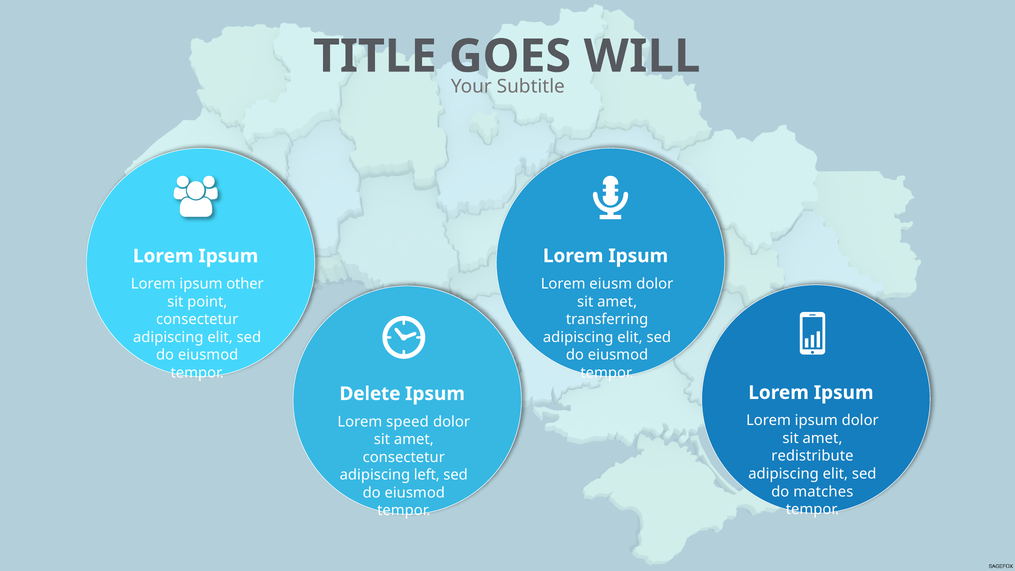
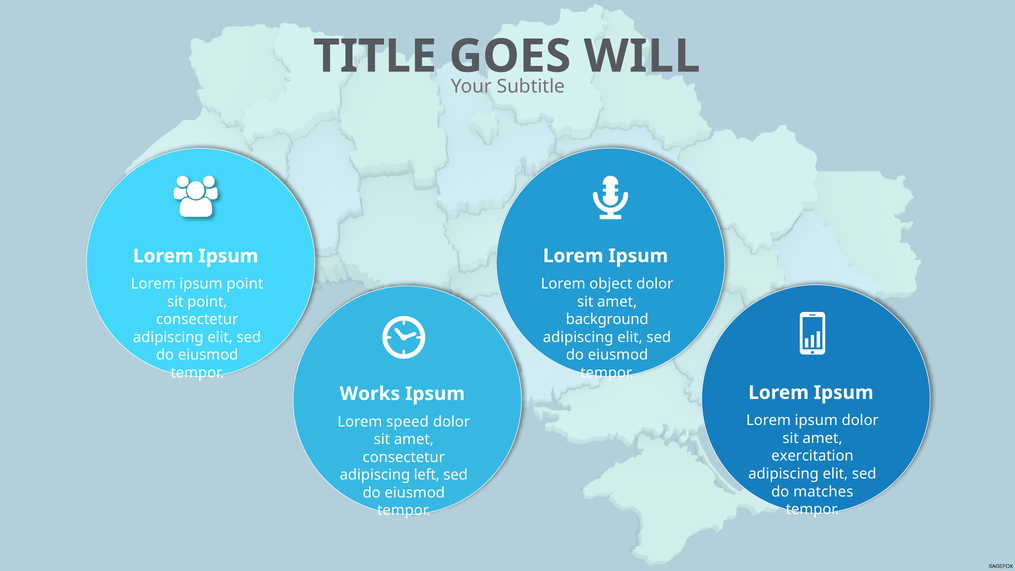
eiusm: eiusm -> object (611, 284)
ipsum other: other -> point (245, 284)
transferring: transferring -> background (607, 319)
Delete: Delete -> Works (370, 394)
redistribute: redistribute -> exercitation (812, 456)
